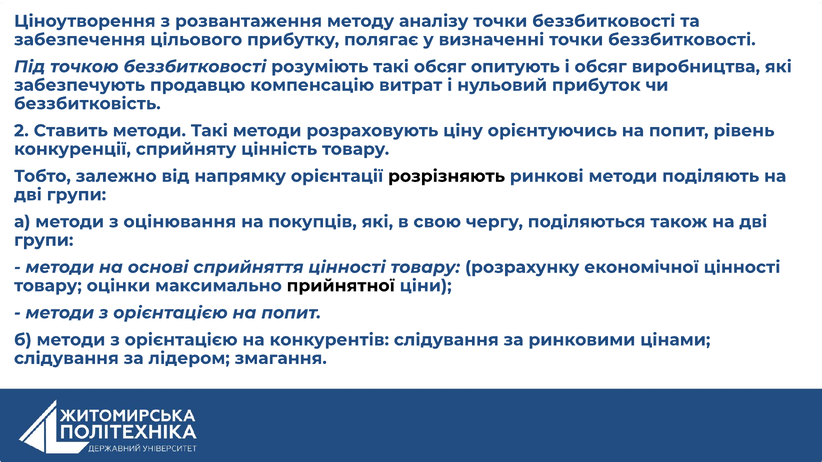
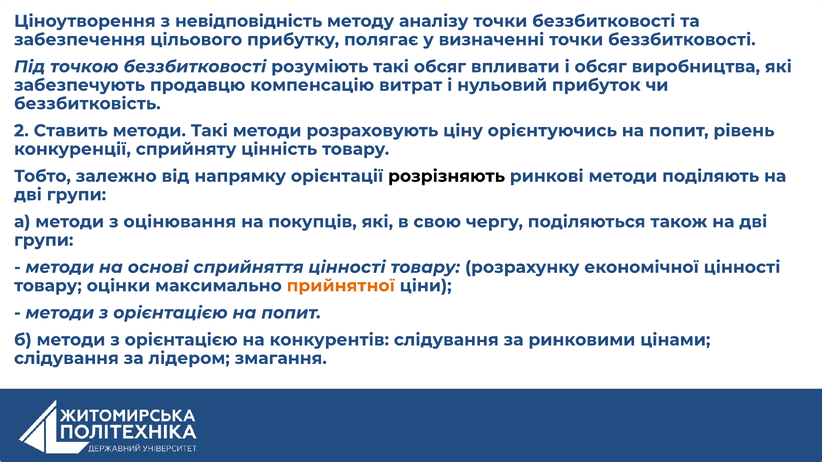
розвантаження: розвантаження -> невідповідність (249, 21)
опитують: опитують -> впливати (515, 67)
прийнятної colour: black -> orange (341, 286)
